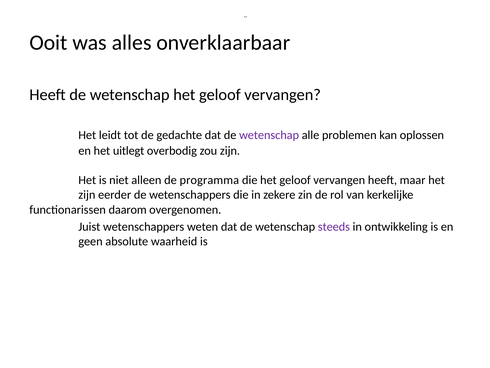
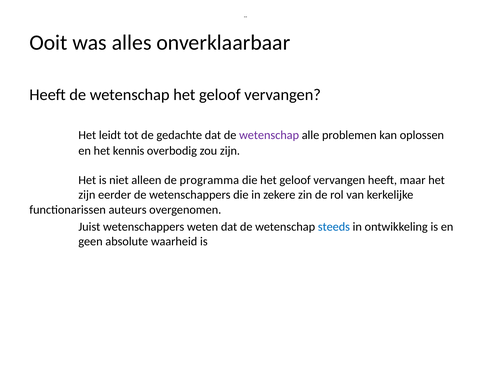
uitlegt: uitlegt -> kennis (129, 151)
daarom: daarom -> auteurs (128, 209)
steeds colour: purple -> blue (334, 226)
